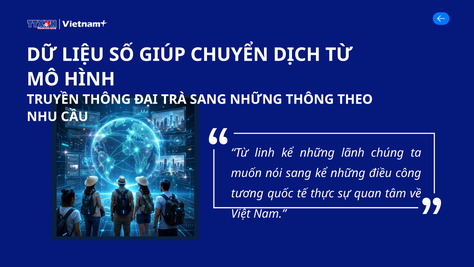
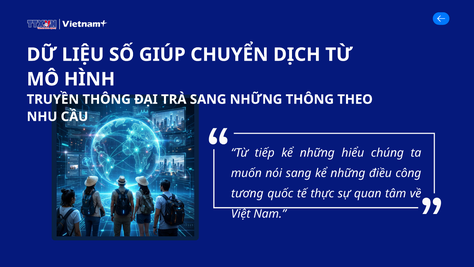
linh: linh -> tiếp (265, 153)
lãnh: lãnh -> hiểu (353, 153)
